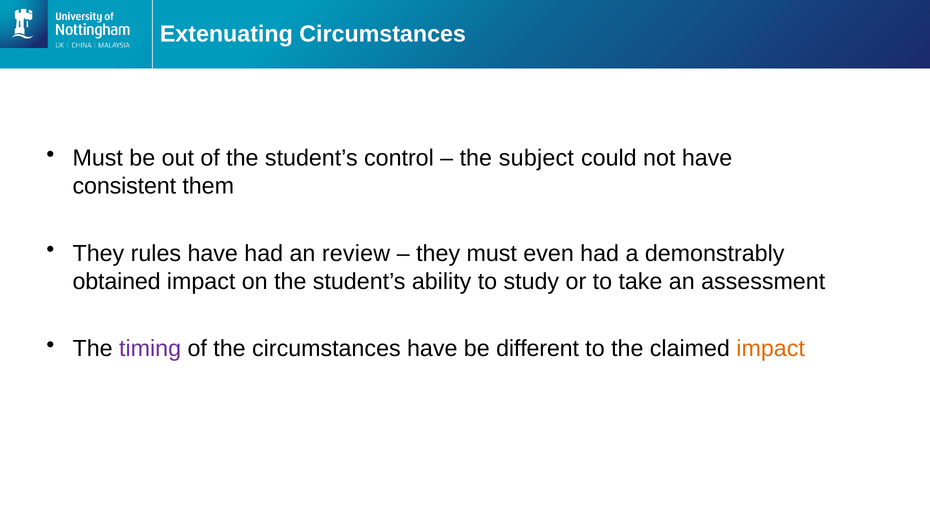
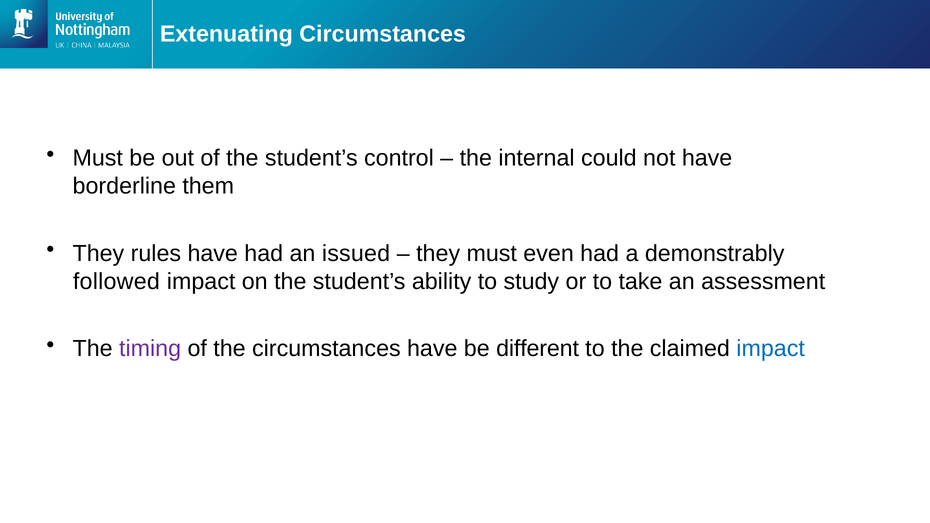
subject: subject -> internal (537, 158)
consistent: consistent -> borderline (124, 186)
review: review -> issued (356, 254)
obtained: obtained -> followed (116, 281)
impact colour: orange -> blue (771, 349)
